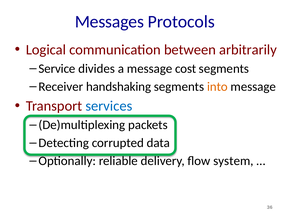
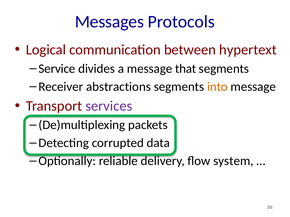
arbitrarily: arbitrarily -> hypertext (248, 50)
cost: cost -> that (186, 69)
handshaking: handshaking -> abstractions (118, 87)
services colour: blue -> purple (109, 106)
